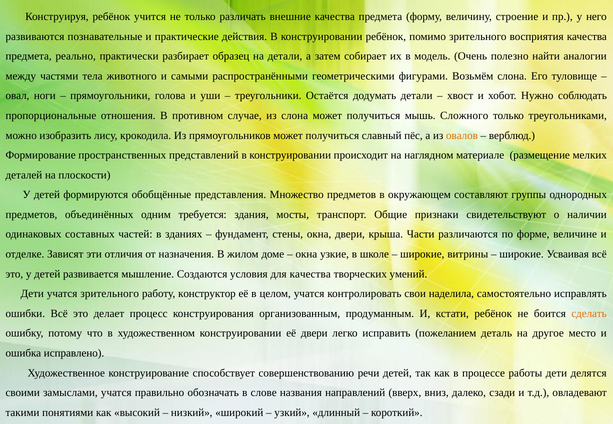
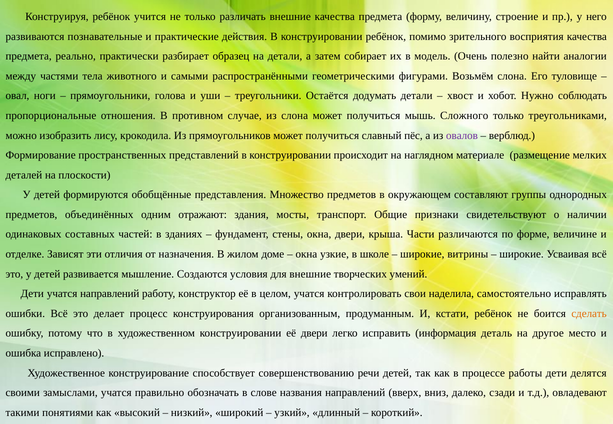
овалов colour: orange -> purple (462, 136)
требуется: требуется -> отражают (203, 215)
для качества: качества -> внешние (310, 274)
учатся зрительного: зрительного -> направлений (110, 294)
пожеланием: пожеланием -> информация (446, 334)
